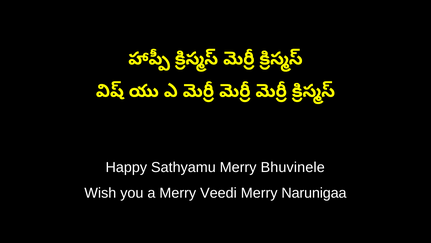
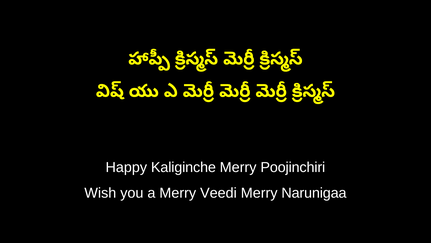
Sathyamu: Sathyamu -> Kaliginche (183, 167)
Bhuvinele: Bhuvinele -> Poojinchiri (293, 167)
